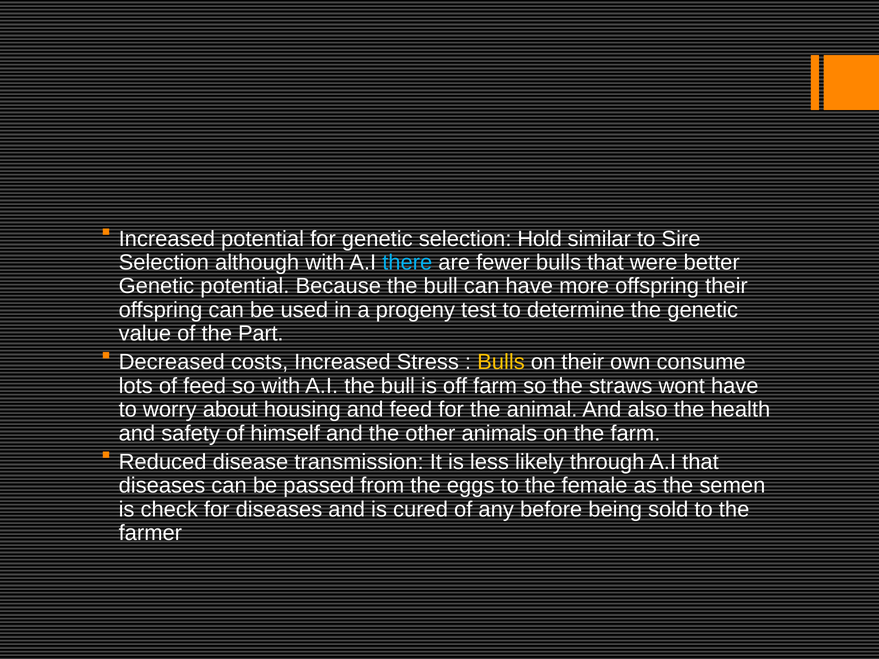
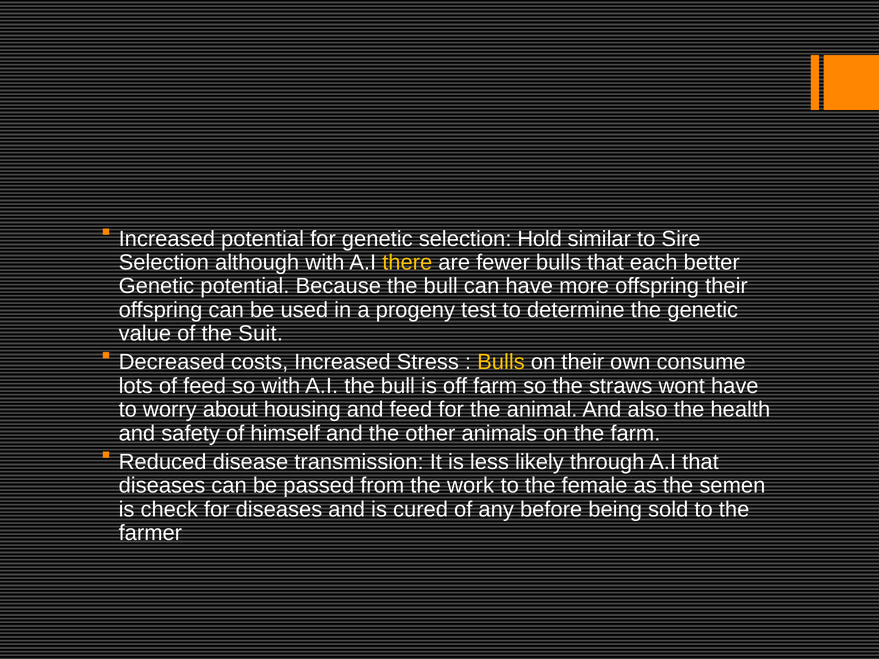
there colour: light blue -> yellow (407, 263)
were: were -> each (654, 263)
Part: Part -> Suit (261, 334)
eggs: eggs -> work (471, 486)
